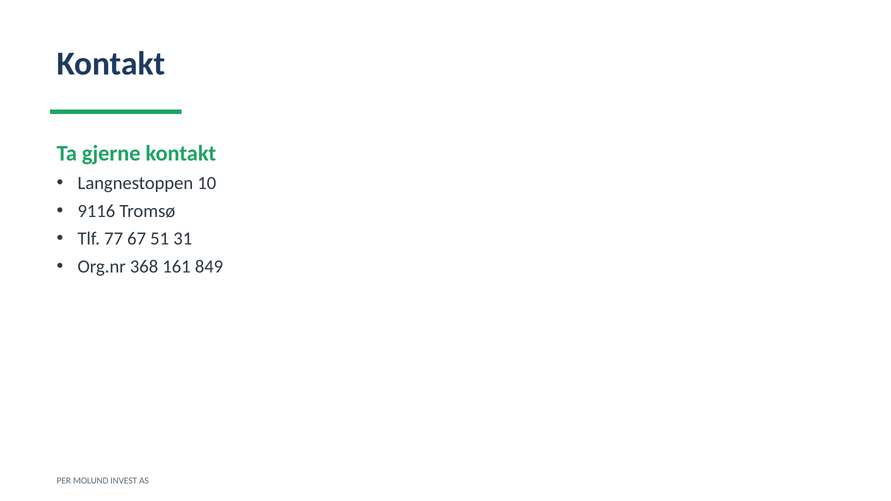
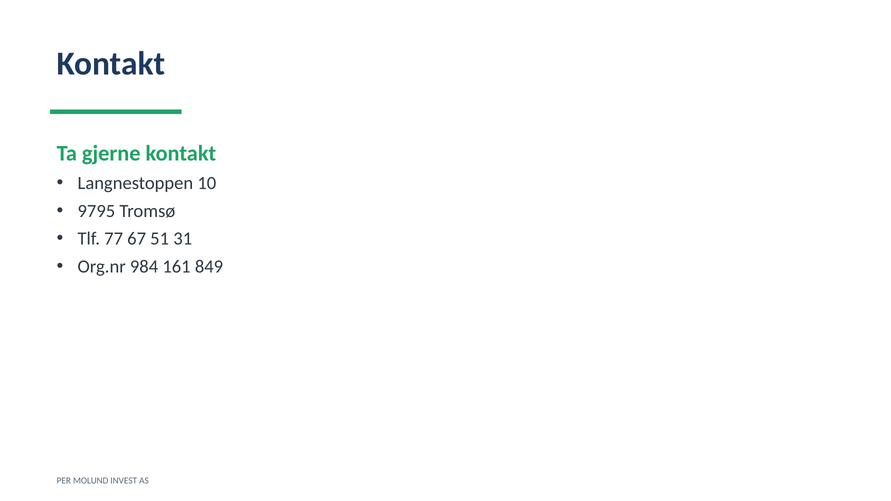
9116: 9116 -> 9795 (96, 211)
368: 368 -> 984 (144, 267)
